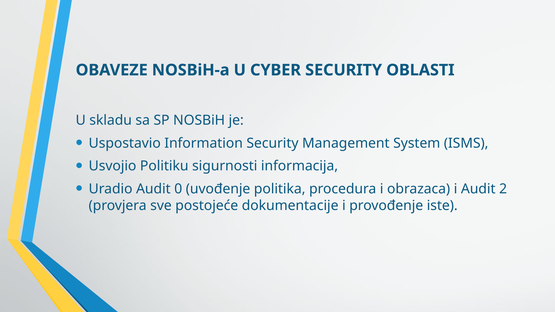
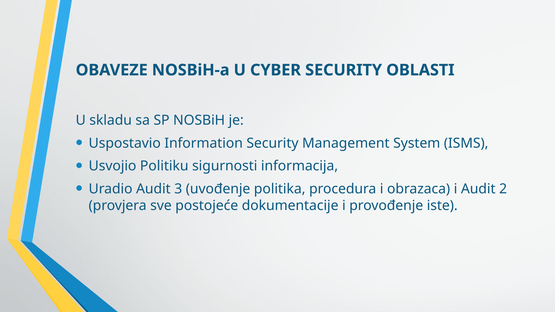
0: 0 -> 3 (178, 189)
